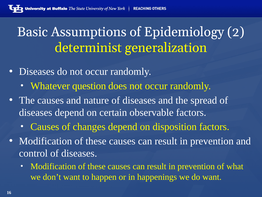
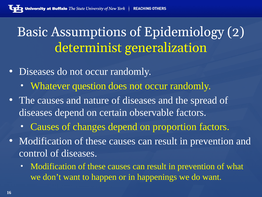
disposition: disposition -> proportion (175, 126)
